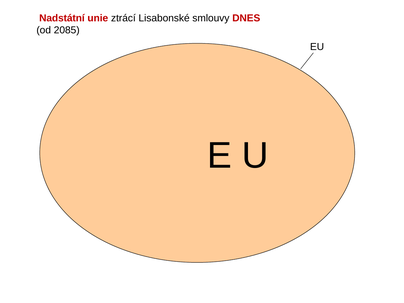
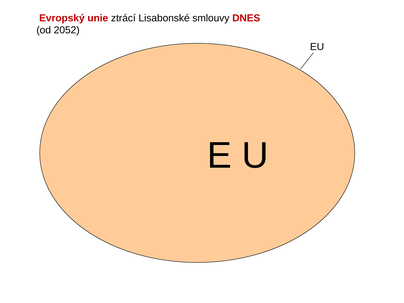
Nadstátní: Nadstátní -> Evropský (62, 18)
2085: 2085 -> 2052 (67, 30)
